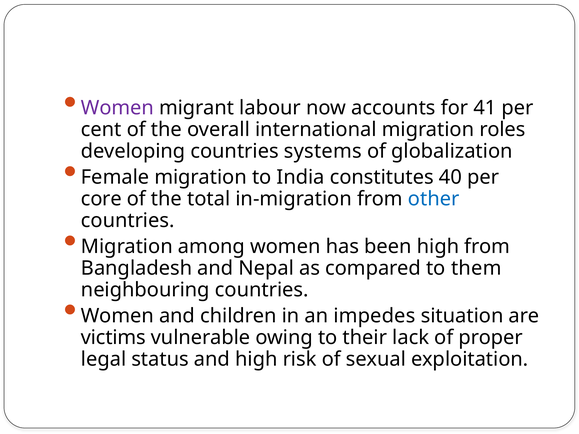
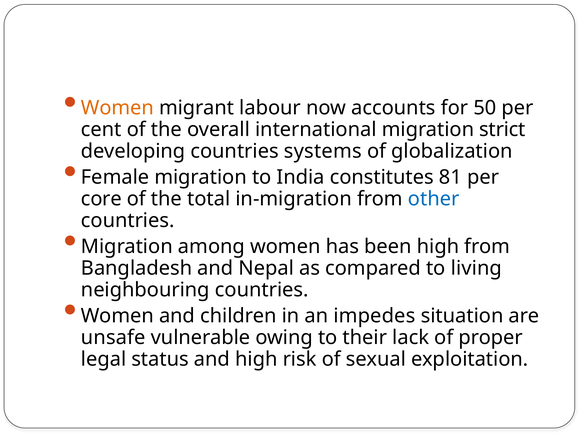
Women colour: purple -> orange (117, 108)
41: 41 -> 50 (485, 108)
roles: roles -> strict (502, 130)
40: 40 -> 81 (450, 177)
them: them -> living (476, 268)
victims: victims -> unsafe (113, 338)
